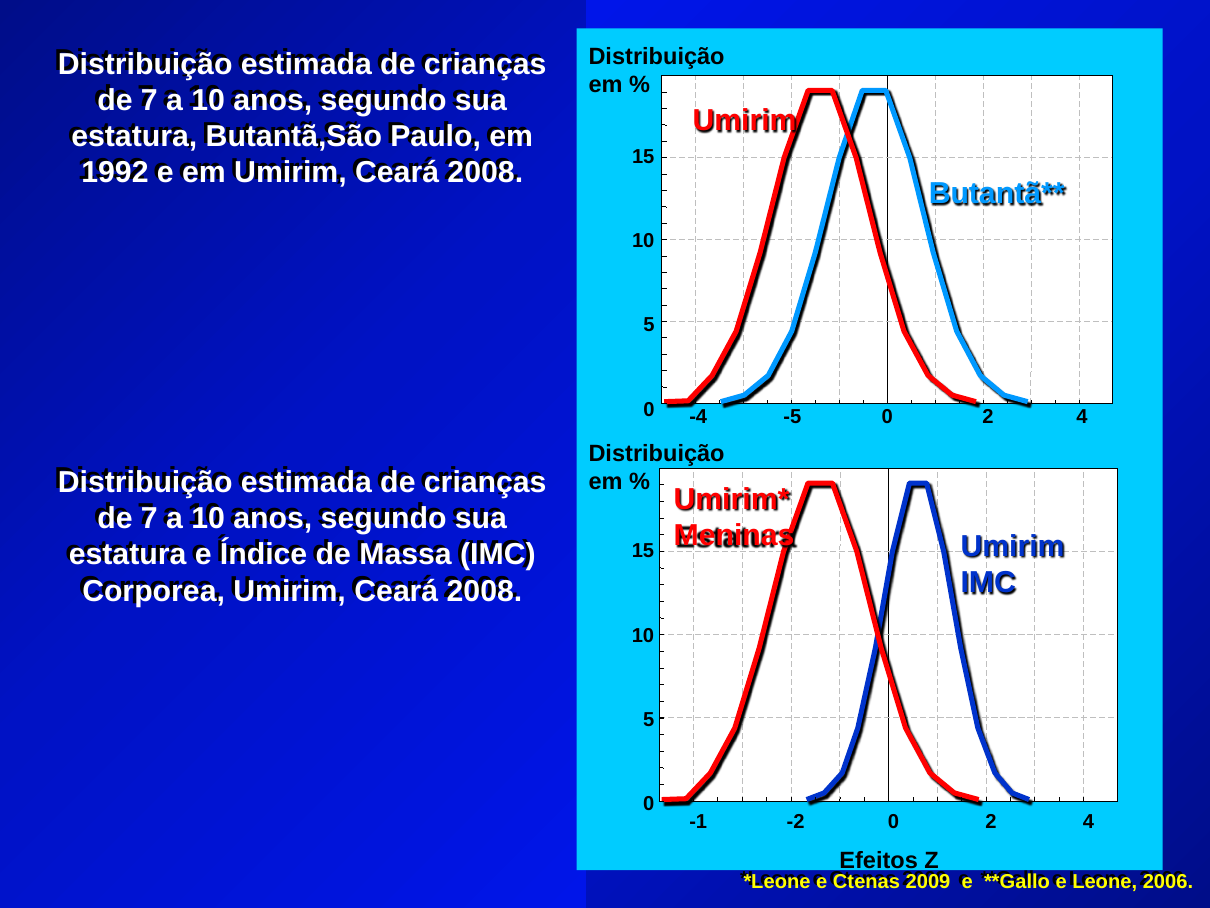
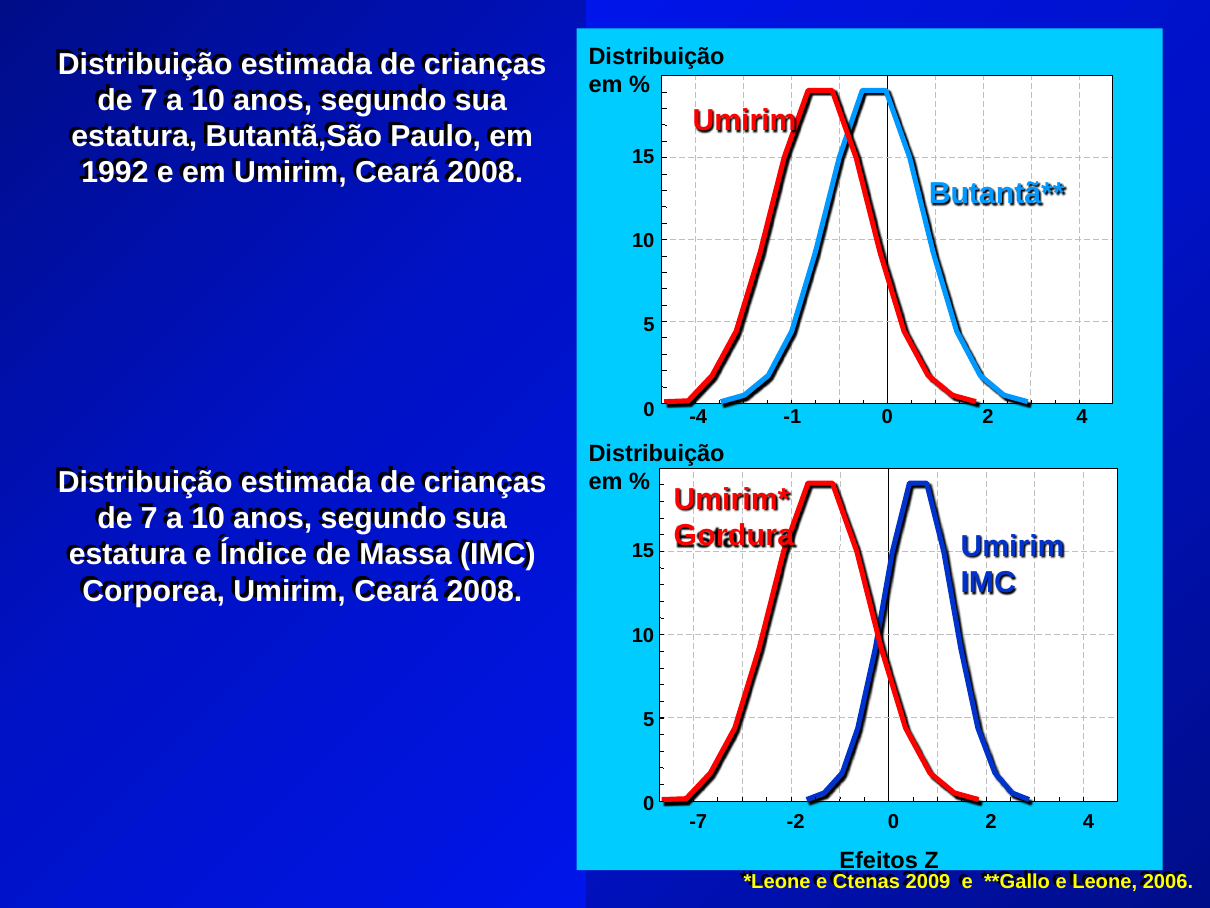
-5: -5 -> -1 (792, 416)
Meninas: Meninas -> Gordura (734, 535)
-1: -1 -> -7 (698, 821)
